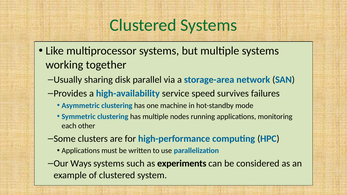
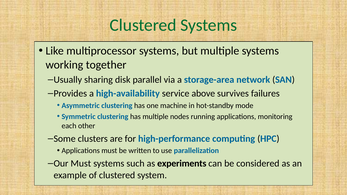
speed: speed -> above (203, 94)
Our Ways: Ways -> Must (81, 164)
